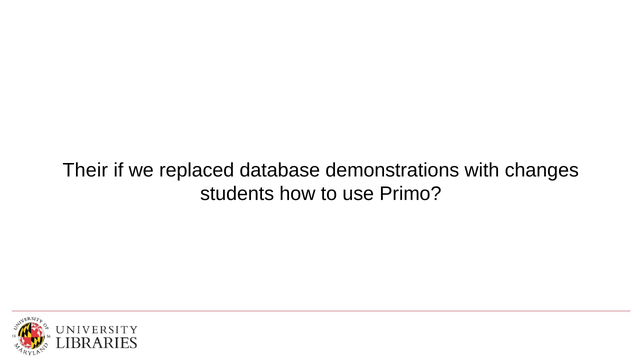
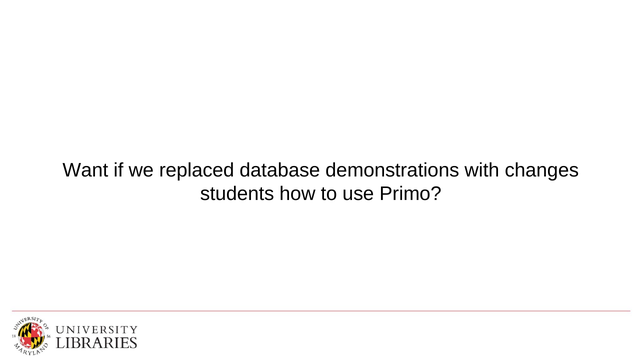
Their: Their -> Want (85, 171)
